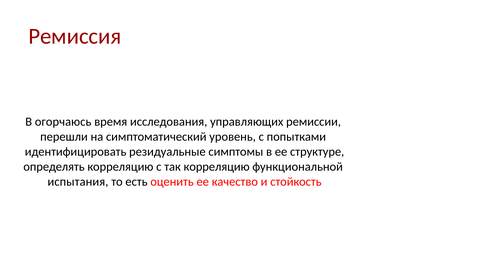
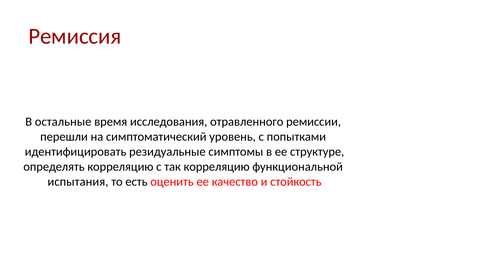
огорчаюсь: огорчаюсь -> остальные (63, 122)
управляющих: управляющих -> отравленного (247, 122)
